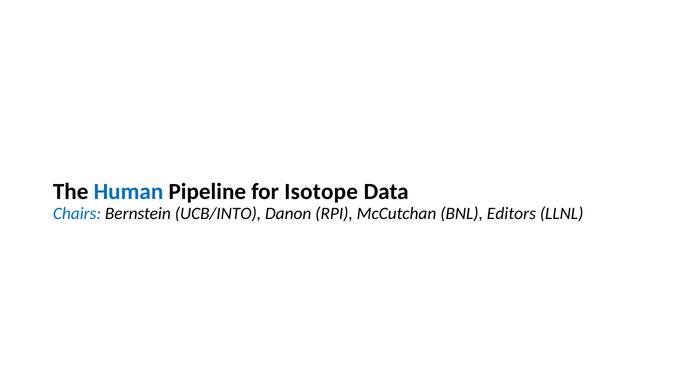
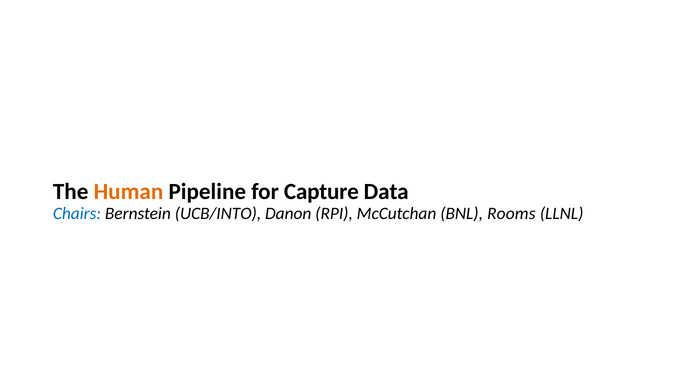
Human colour: blue -> orange (128, 192)
Isotope: Isotope -> Capture (321, 192)
Editors: Editors -> Rooms (511, 214)
